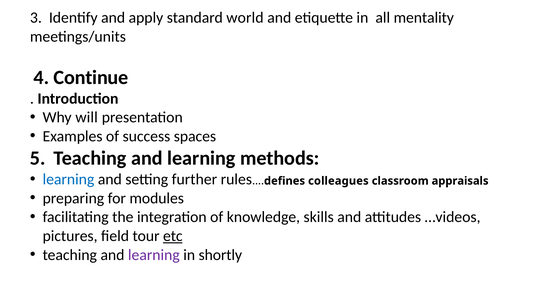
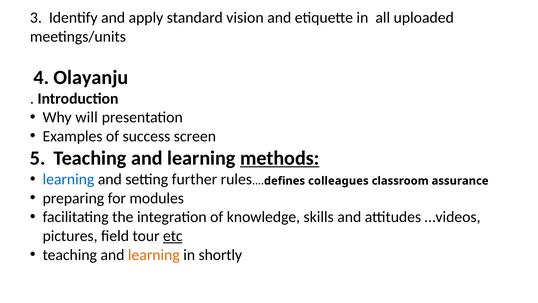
world: world -> vision (245, 18)
mentality: mentality -> uploaded (424, 18)
Continue: Continue -> Olayanju (91, 77)
spaces: spaces -> screen (195, 136)
methods underline: none -> present (280, 158)
appraisals: appraisals -> assurance (460, 181)
learning colour: purple -> orange (154, 255)
